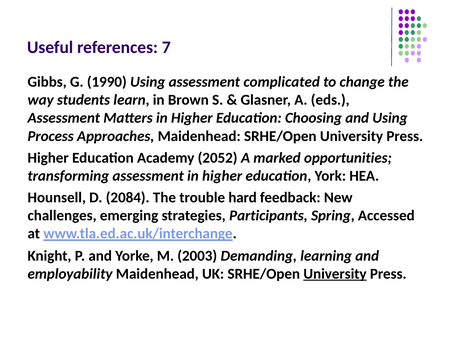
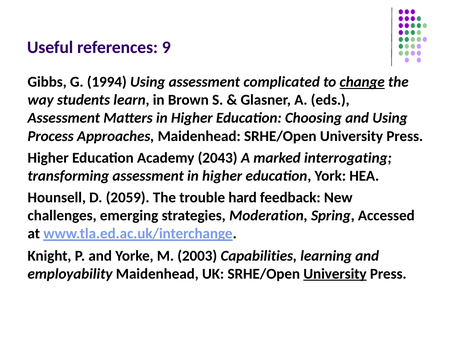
7: 7 -> 9 (166, 47)
1990: 1990 -> 1994 (107, 82)
change underline: none -> present (362, 82)
2052: 2052 -> 2043 (218, 158)
opportunities: opportunities -> interrogating (348, 158)
2084: 2084 -> 2059 (128, 197)
Participants: Participants -> Moderation (268, 215)
Demanding: Demanding -> Capabilities (259, 255)
